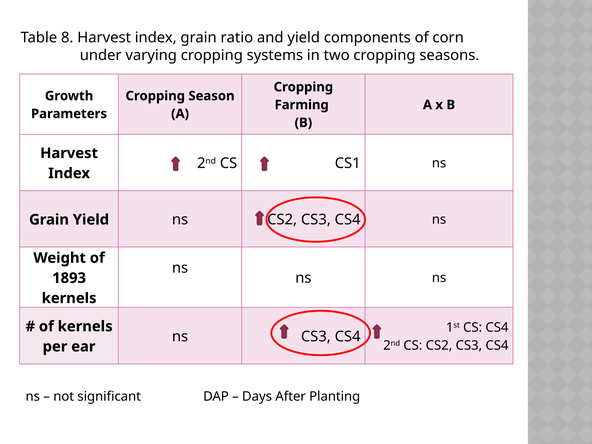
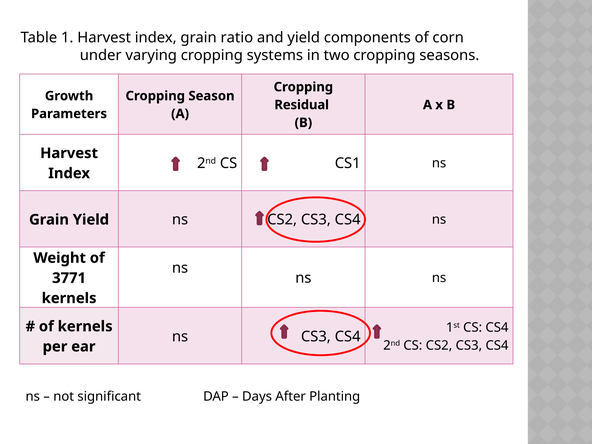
8: 8 -> 1 (67, 37)
Farming: Farming -> Residual (302, 105)
1893: 1893 -> 3771 (69, 278)
